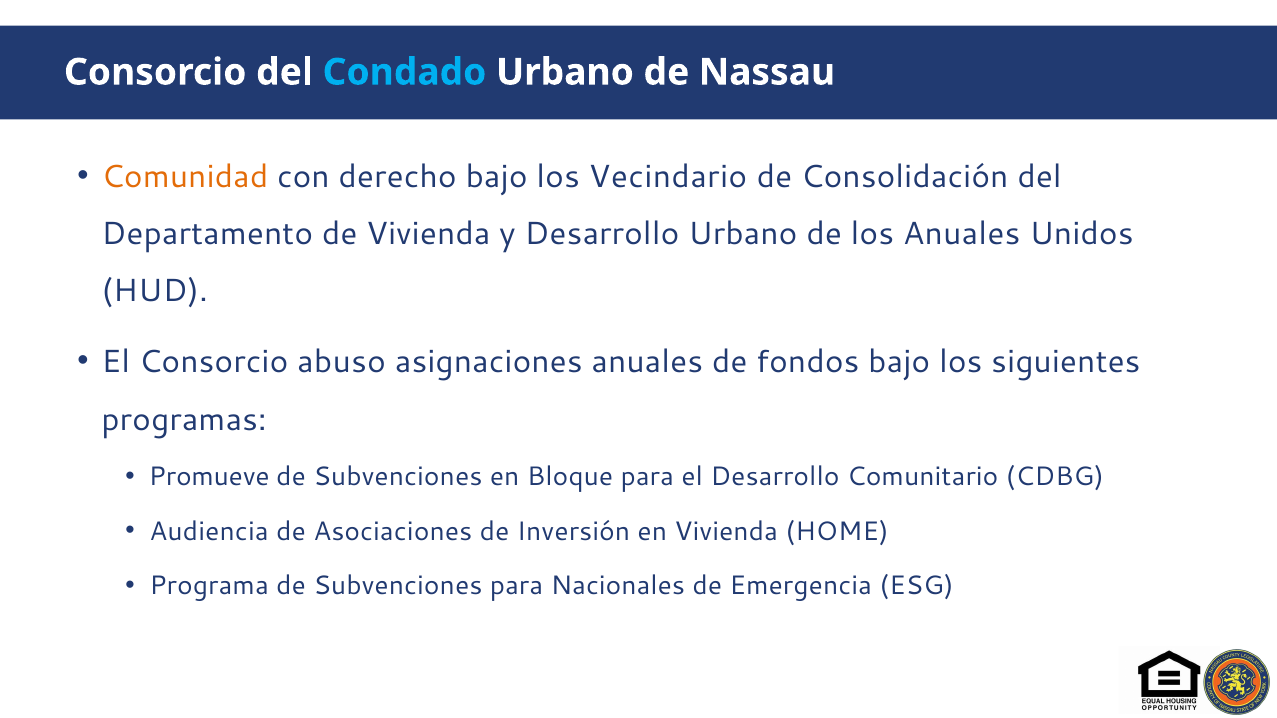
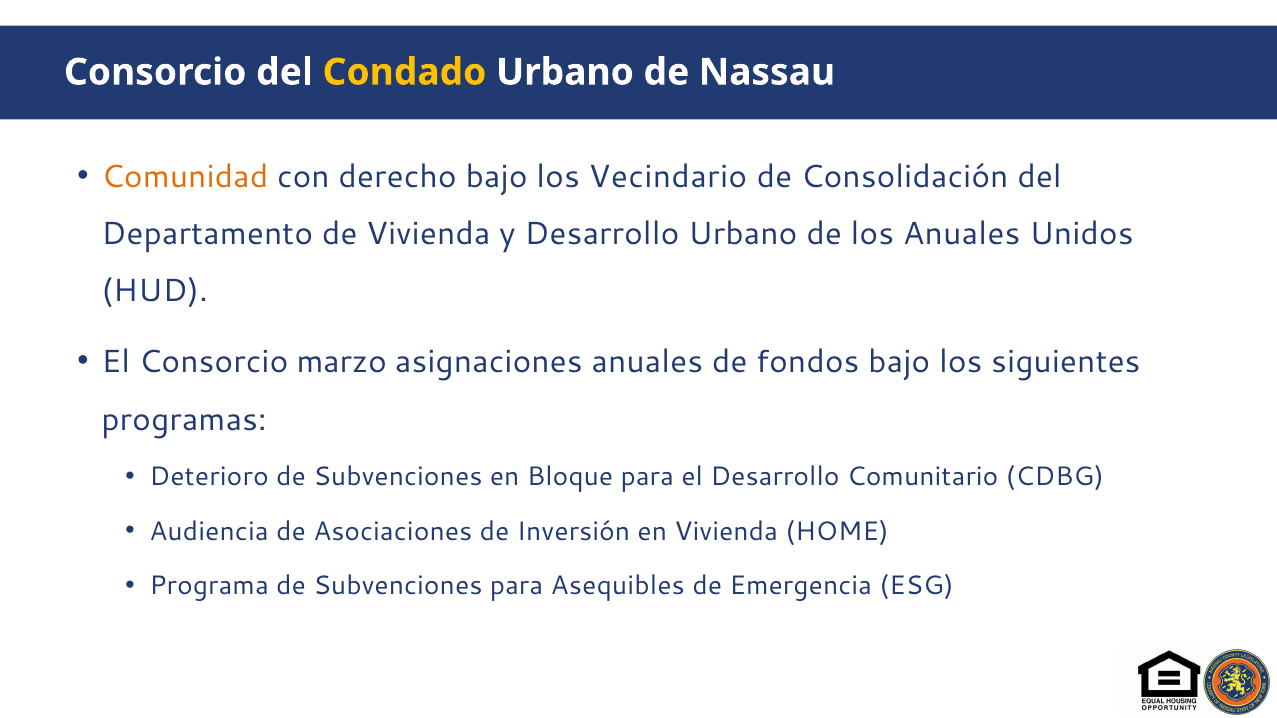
Condado colour: light blue -> yellow (404, 72)
abuso: abuso -> marzo (342, 362)
Promueve: Promueve -> Deterioro (209, 477)
Nacionales: Nacionales -> Asequibles (618, 586)
